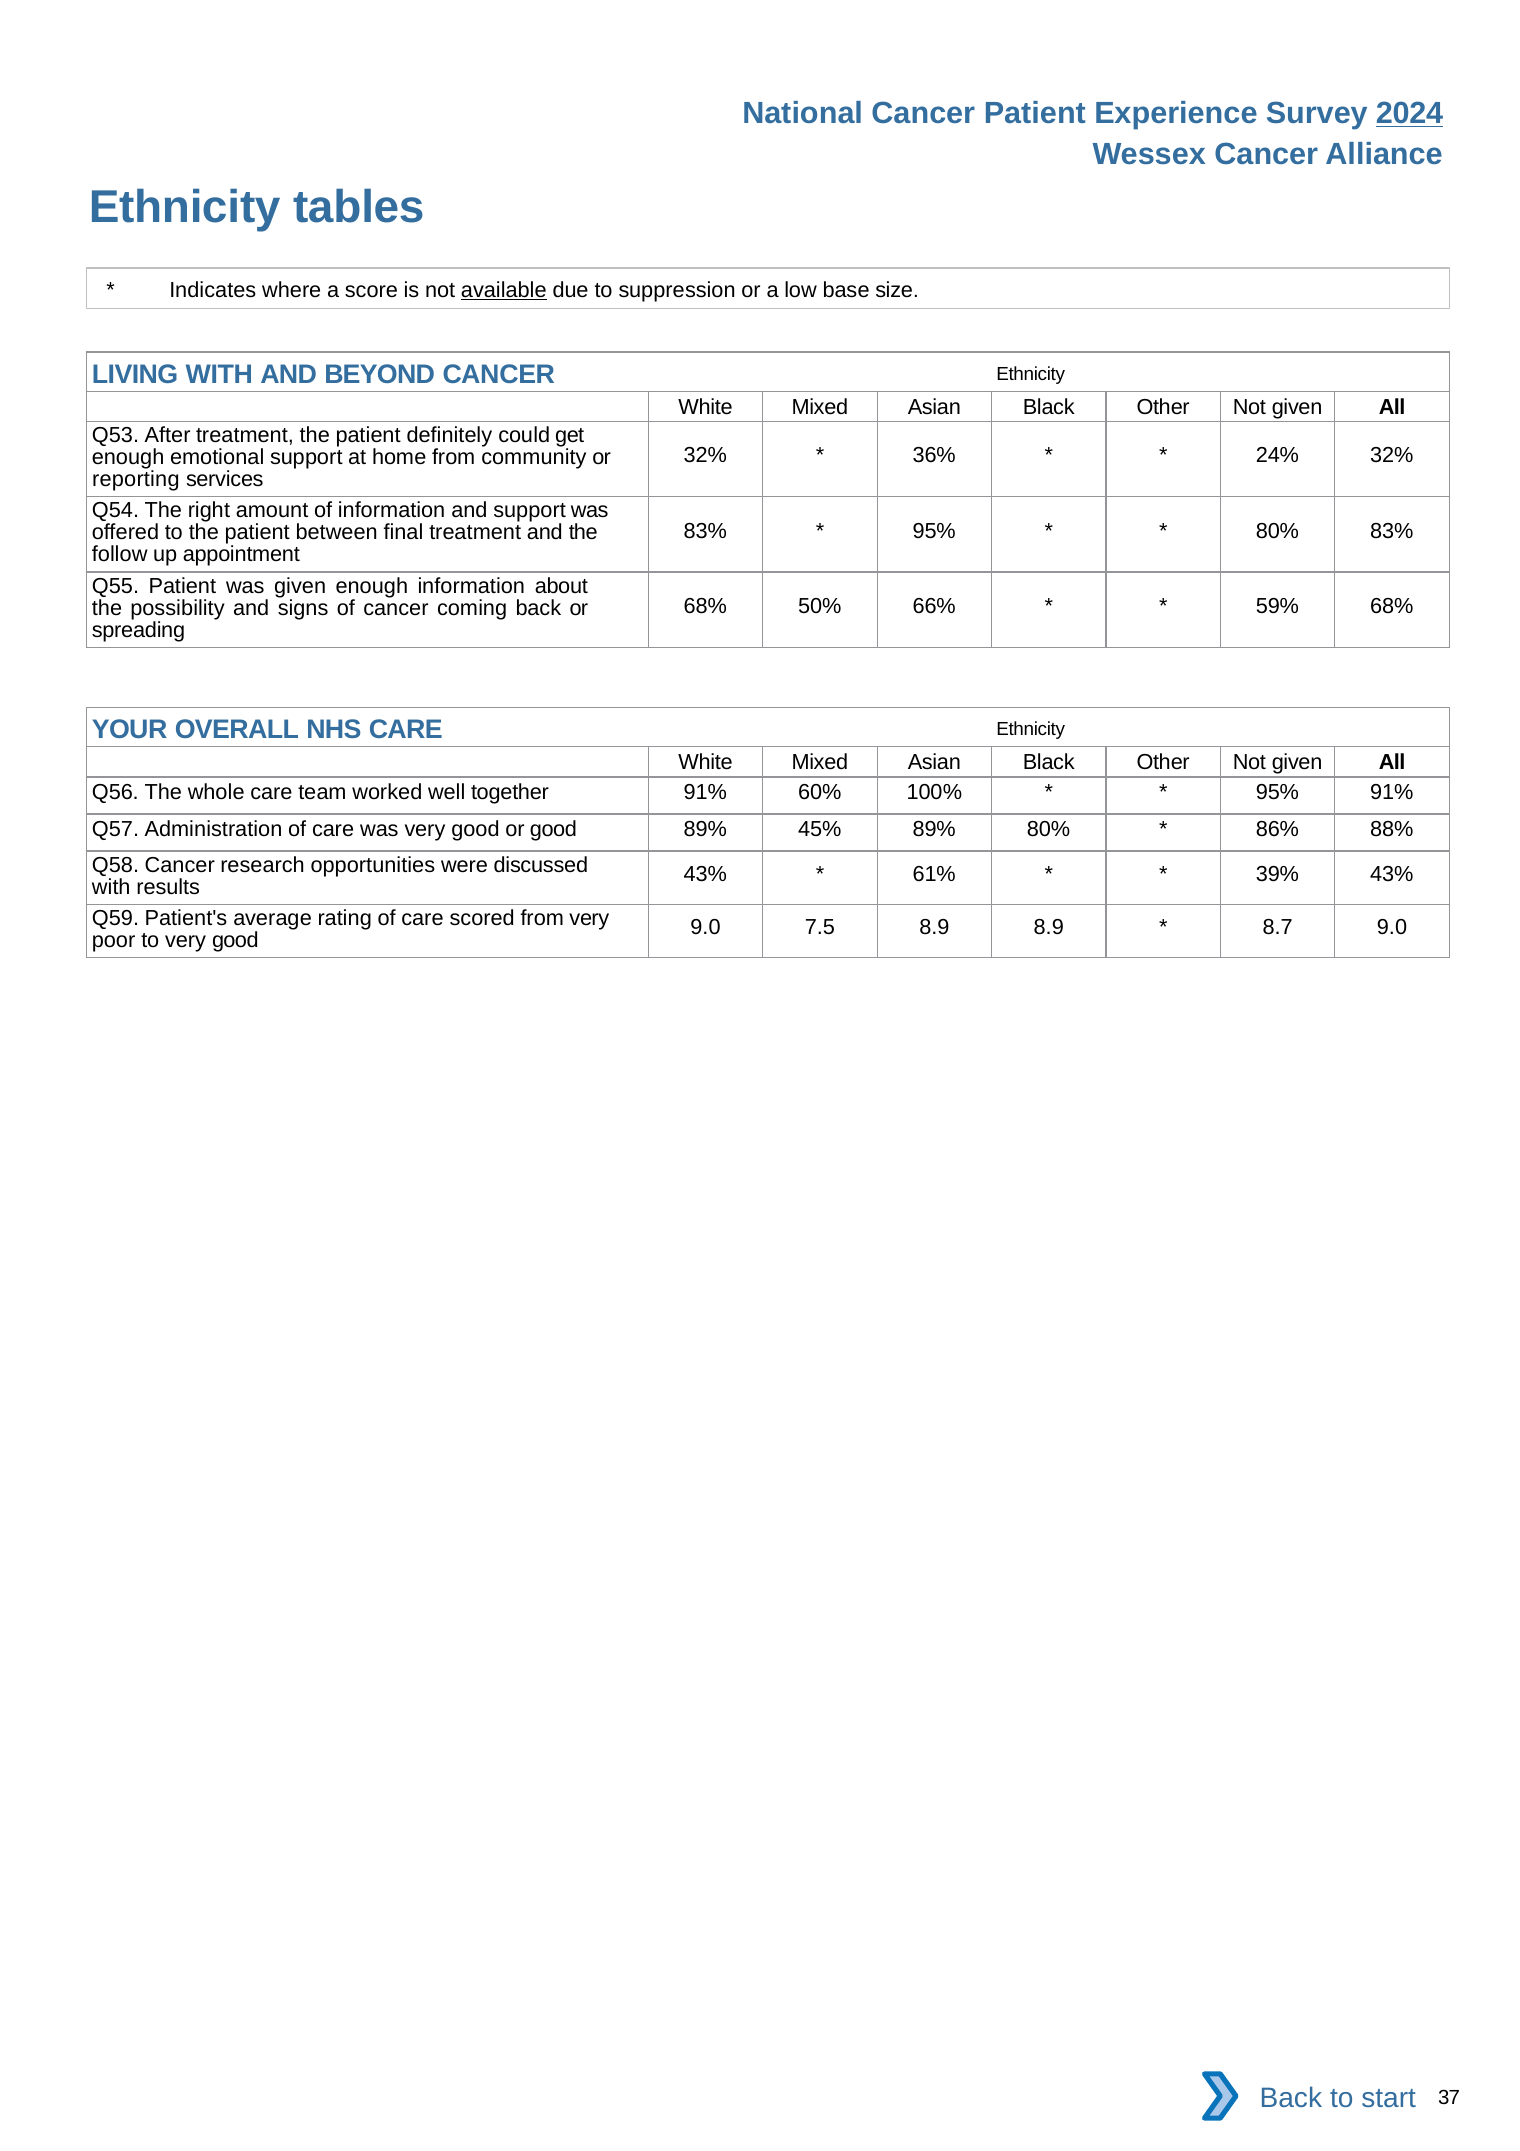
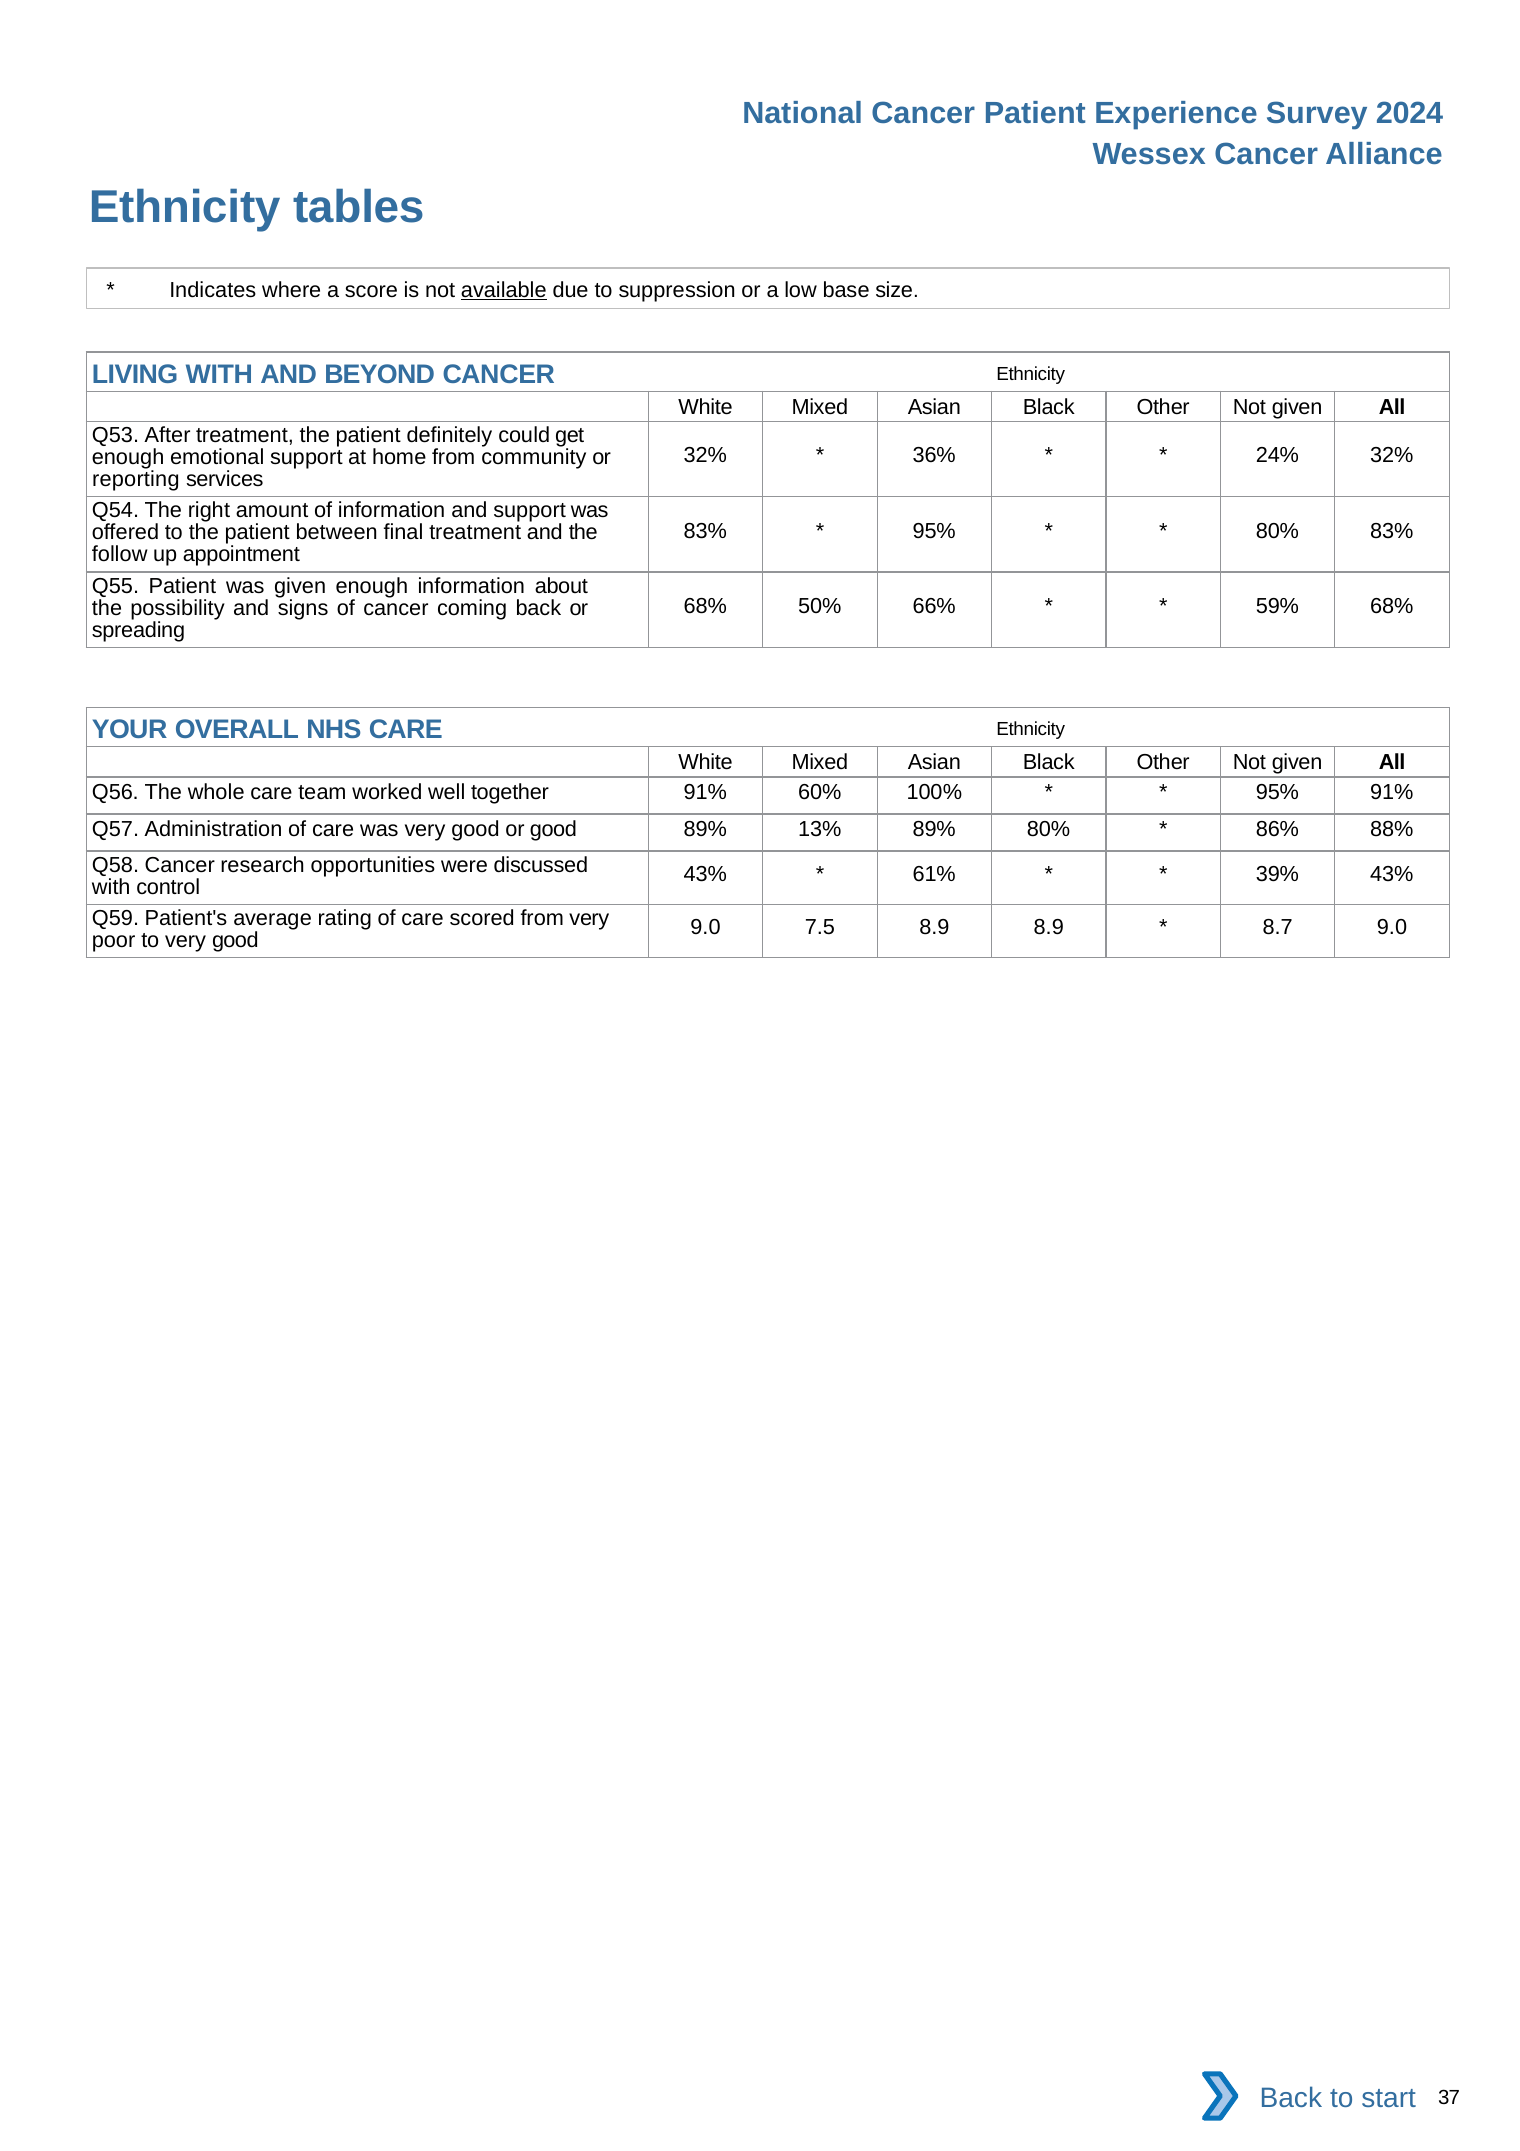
2024 underline: present -> none (1410, 113)
45%: 45% -> 13% (820, 829)
results: results -> control (168, 887)
